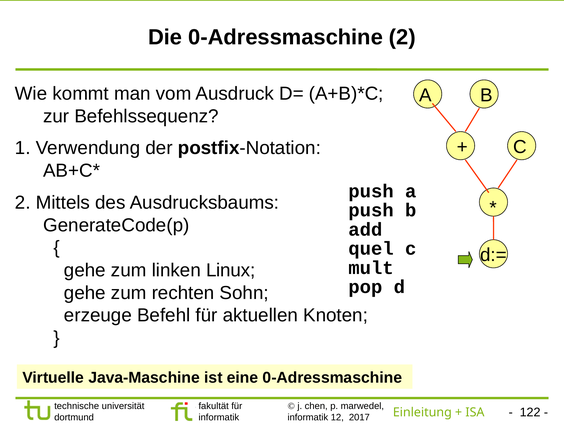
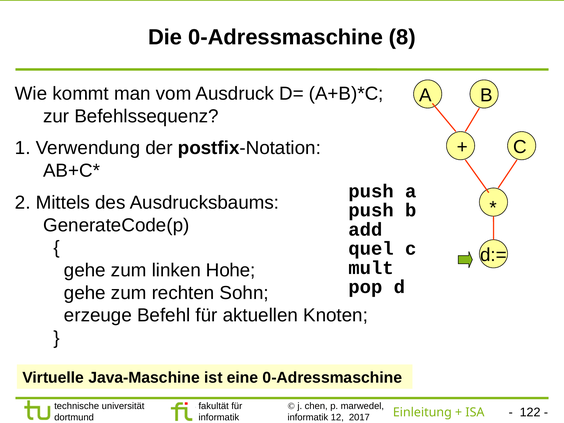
0-Adressmaschine 2: 2 -> 8 (402, 37)
Linux: Linux -> Hohe (231, 270)
